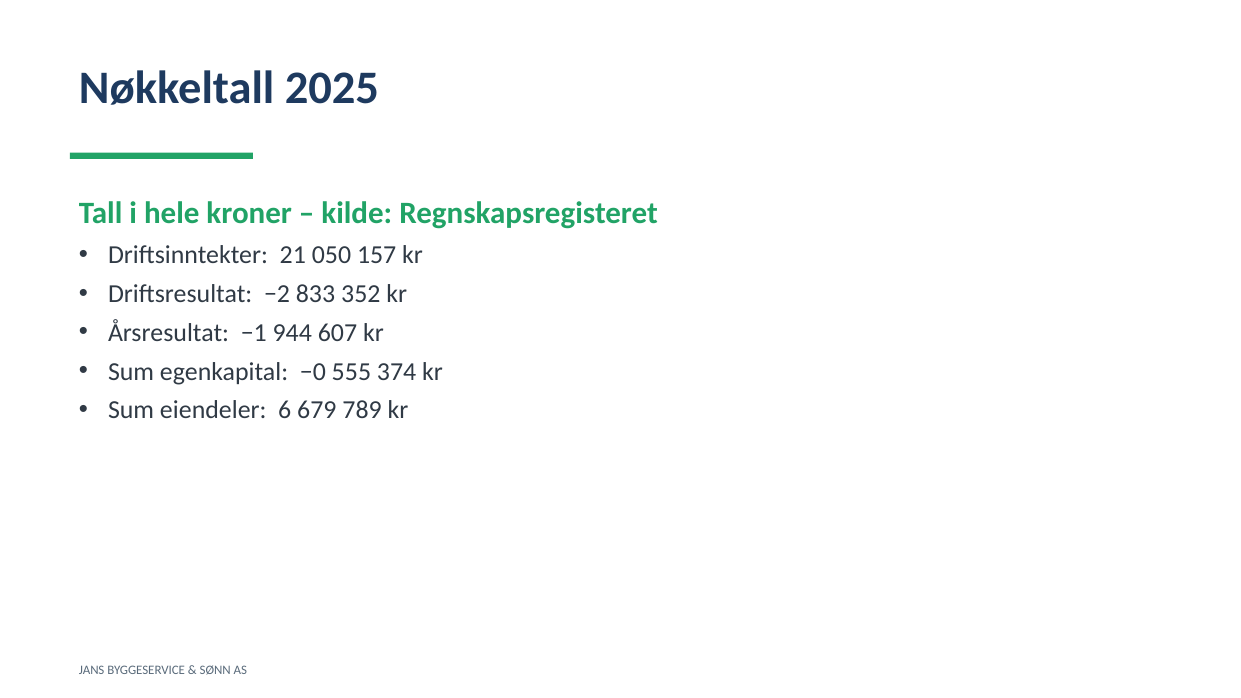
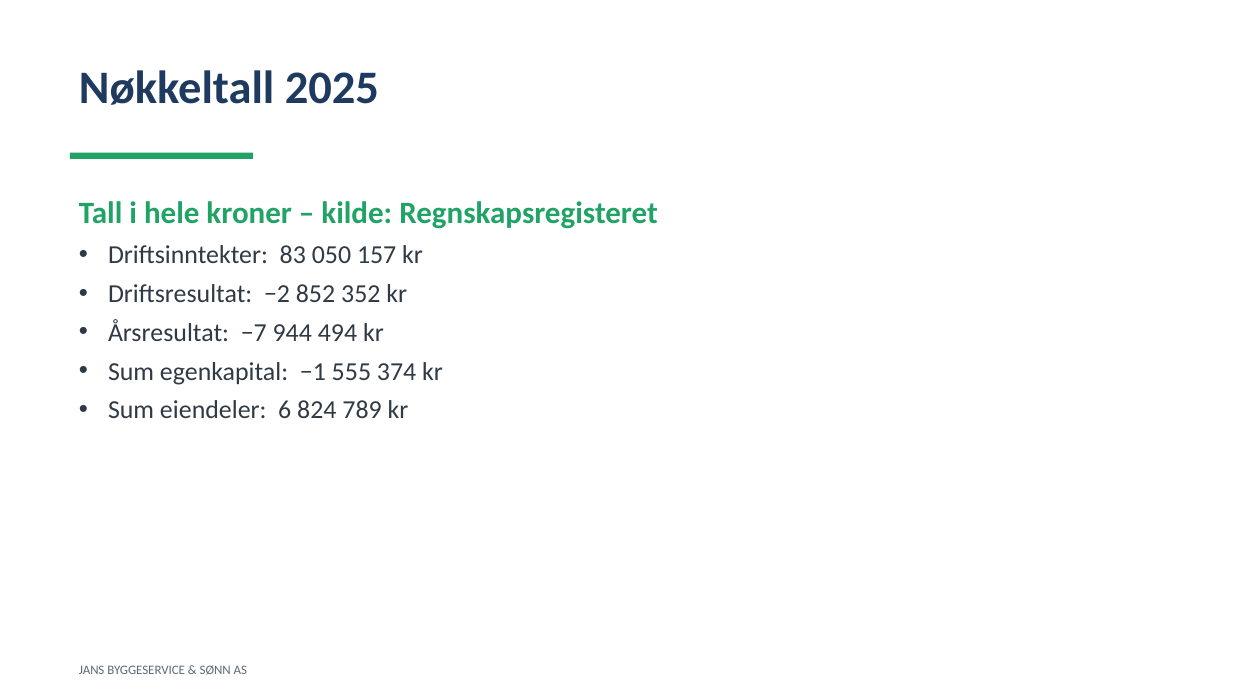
21: 21 -> 83 (293, 255)
833: 833 -> 852 (316, 294)
−1: −1 -> −7 (254, 333)
607: 607 -> 494 (337, 333)
−0: −0 -> −1 (313, 372)
679: 679 -> 824 (317, 410)
